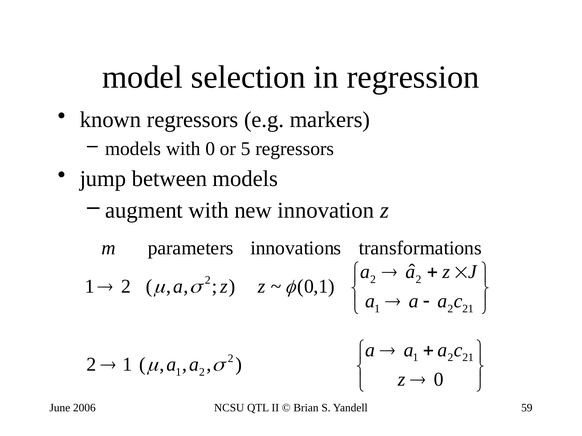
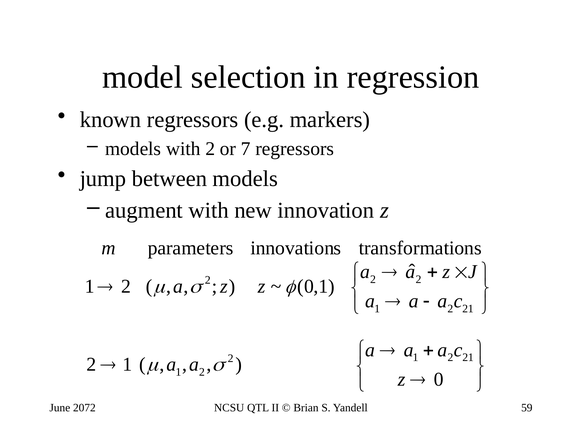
with 0: 0 -> 2 (210, 149)
5: 5 -> 7 (246, 149)
2006: 2006 -> 2072 (84, 408)
